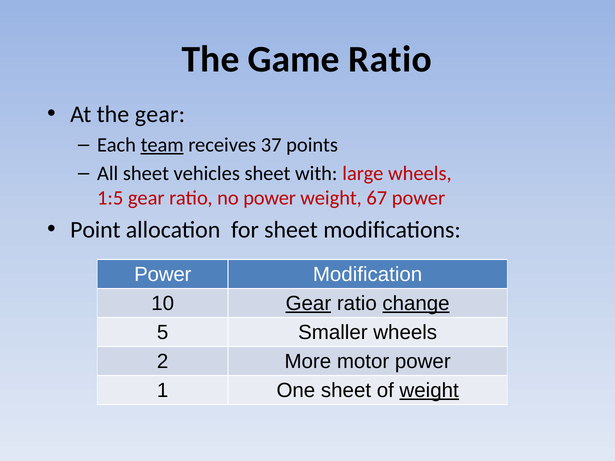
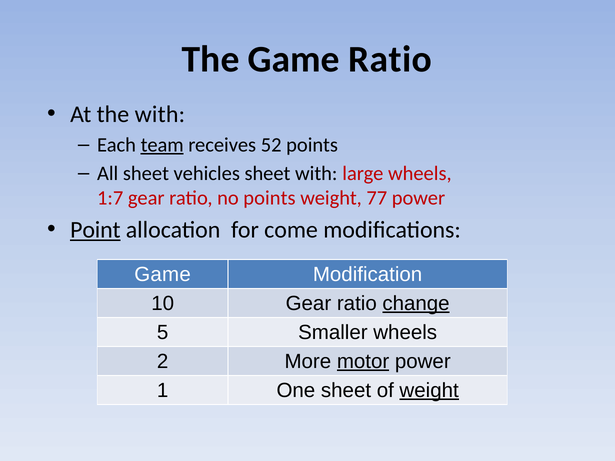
the gear: gear -> with (160, 114)
37: 37 -> 52 (271, 145)
1:5: 1:5 -> 1:7 (110, 198)
no power: power -> points (269, 198)
67: 67 -> 77 (377, 198)
Point underline: none -> present (95, 230)
for sheet: sheet -> come (291, 230)
Power: Power -> Game (163, 275)
Gear underline: present -> none (308, 304)
motor underline: none -> present (363, 362)
